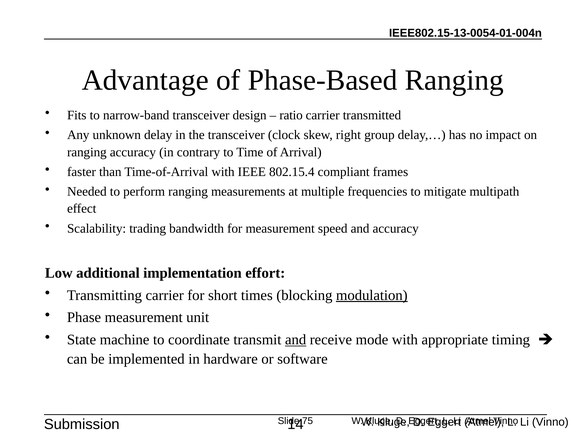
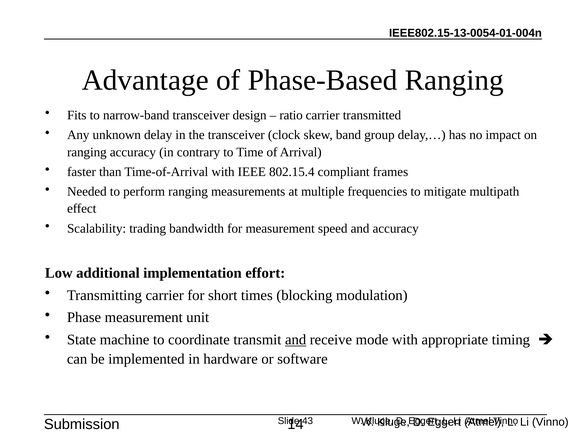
right: right -> band (348, 135)
modulation underline: present -> none (372, 296)
75: 75 -> 43 (308, 421)
